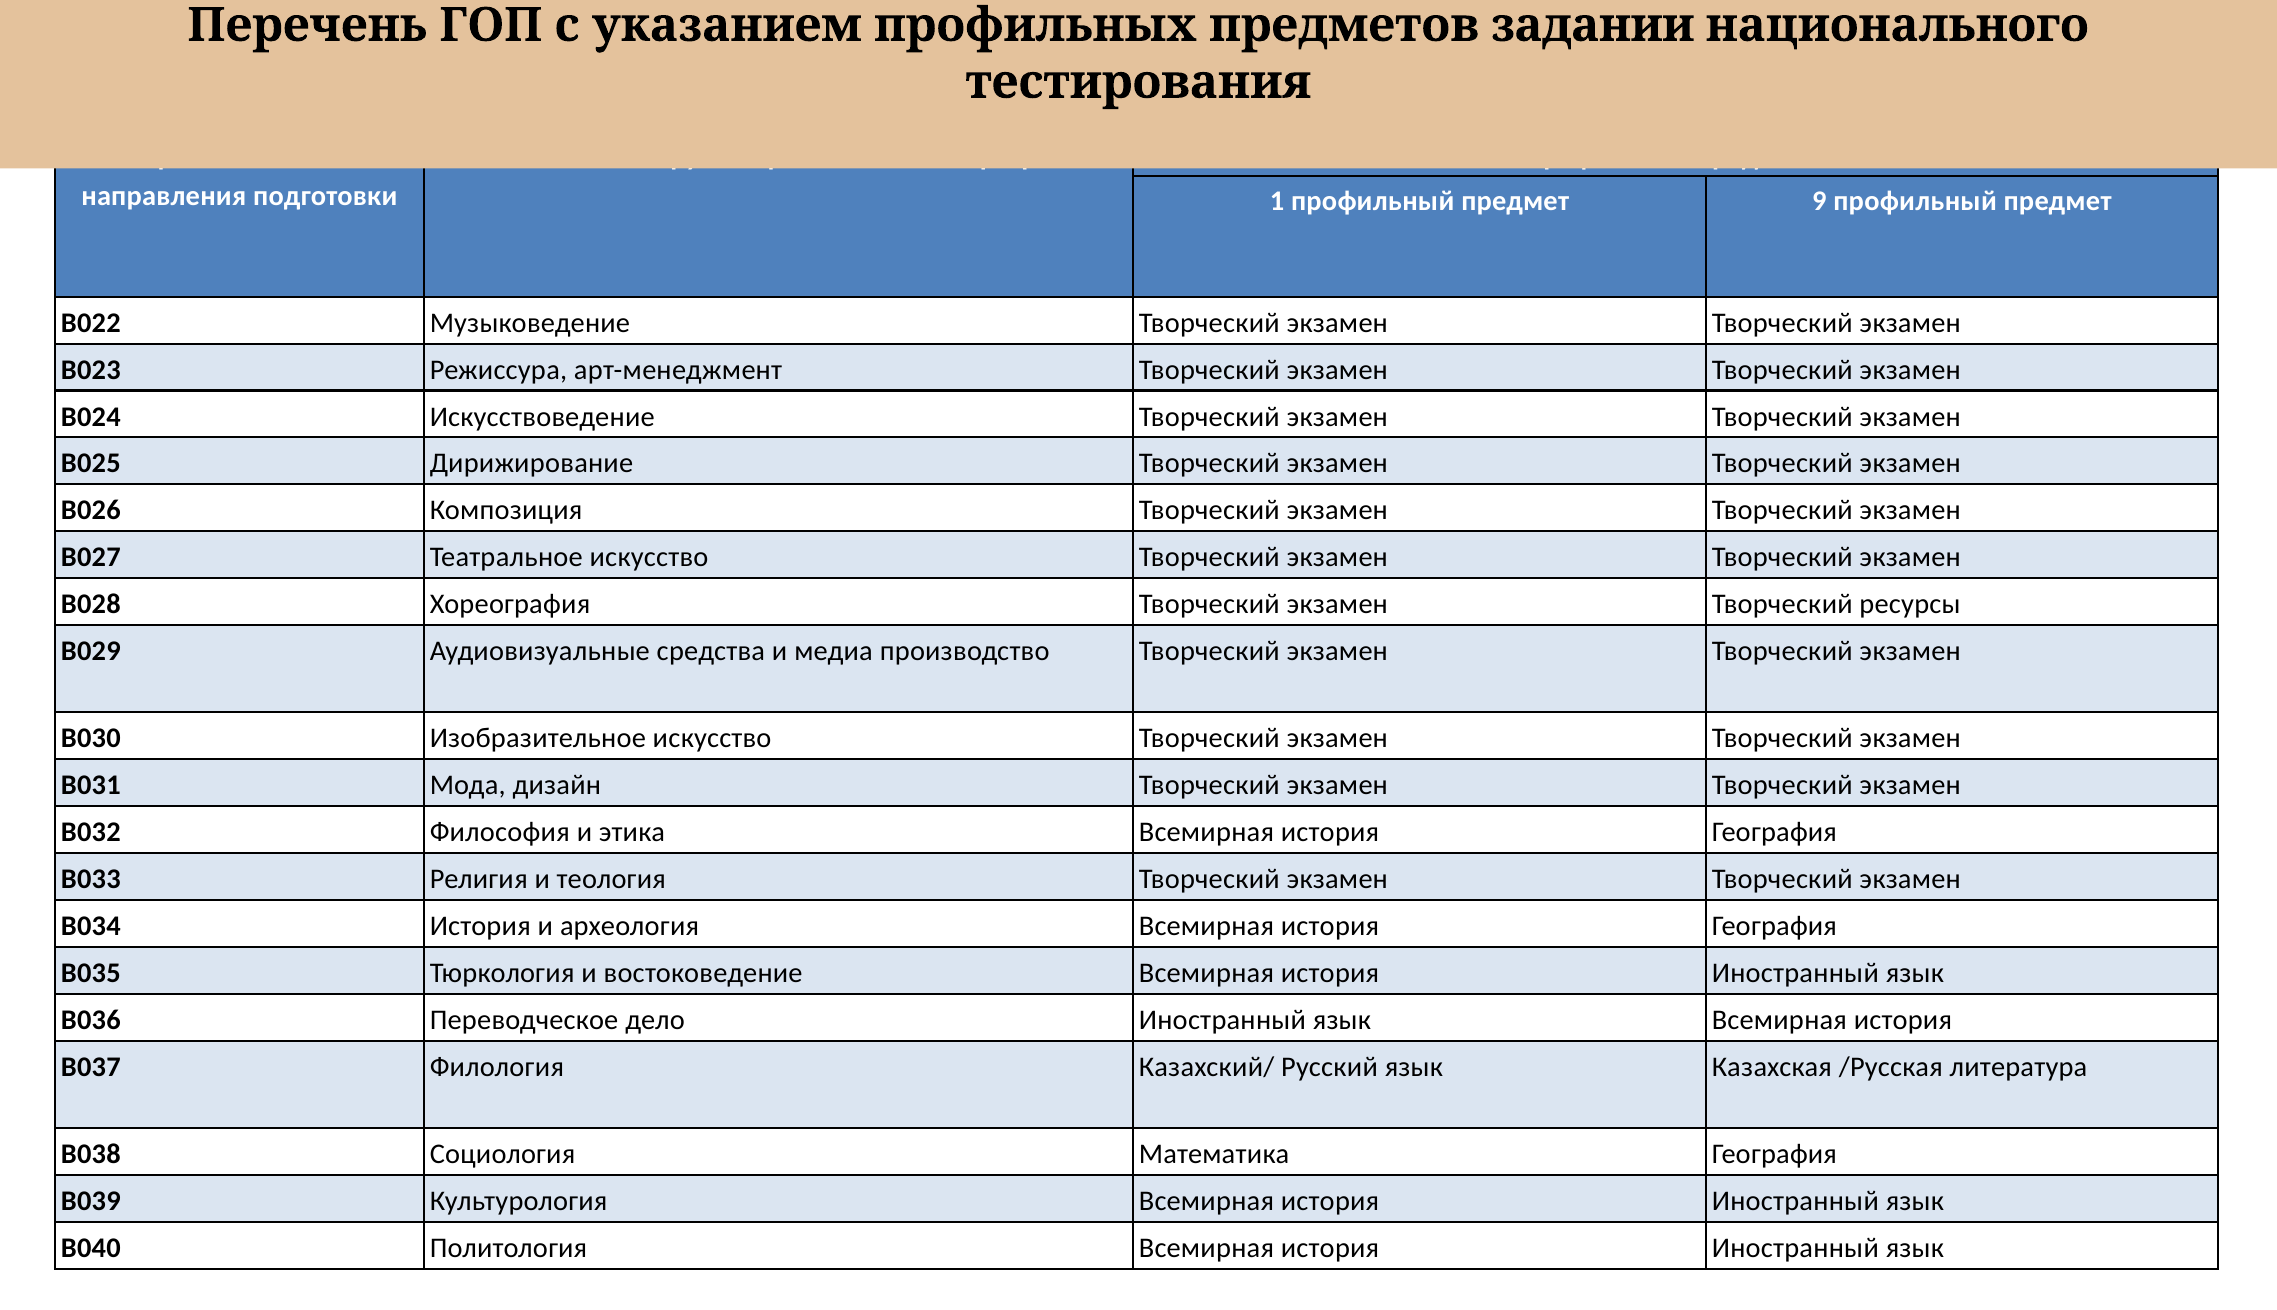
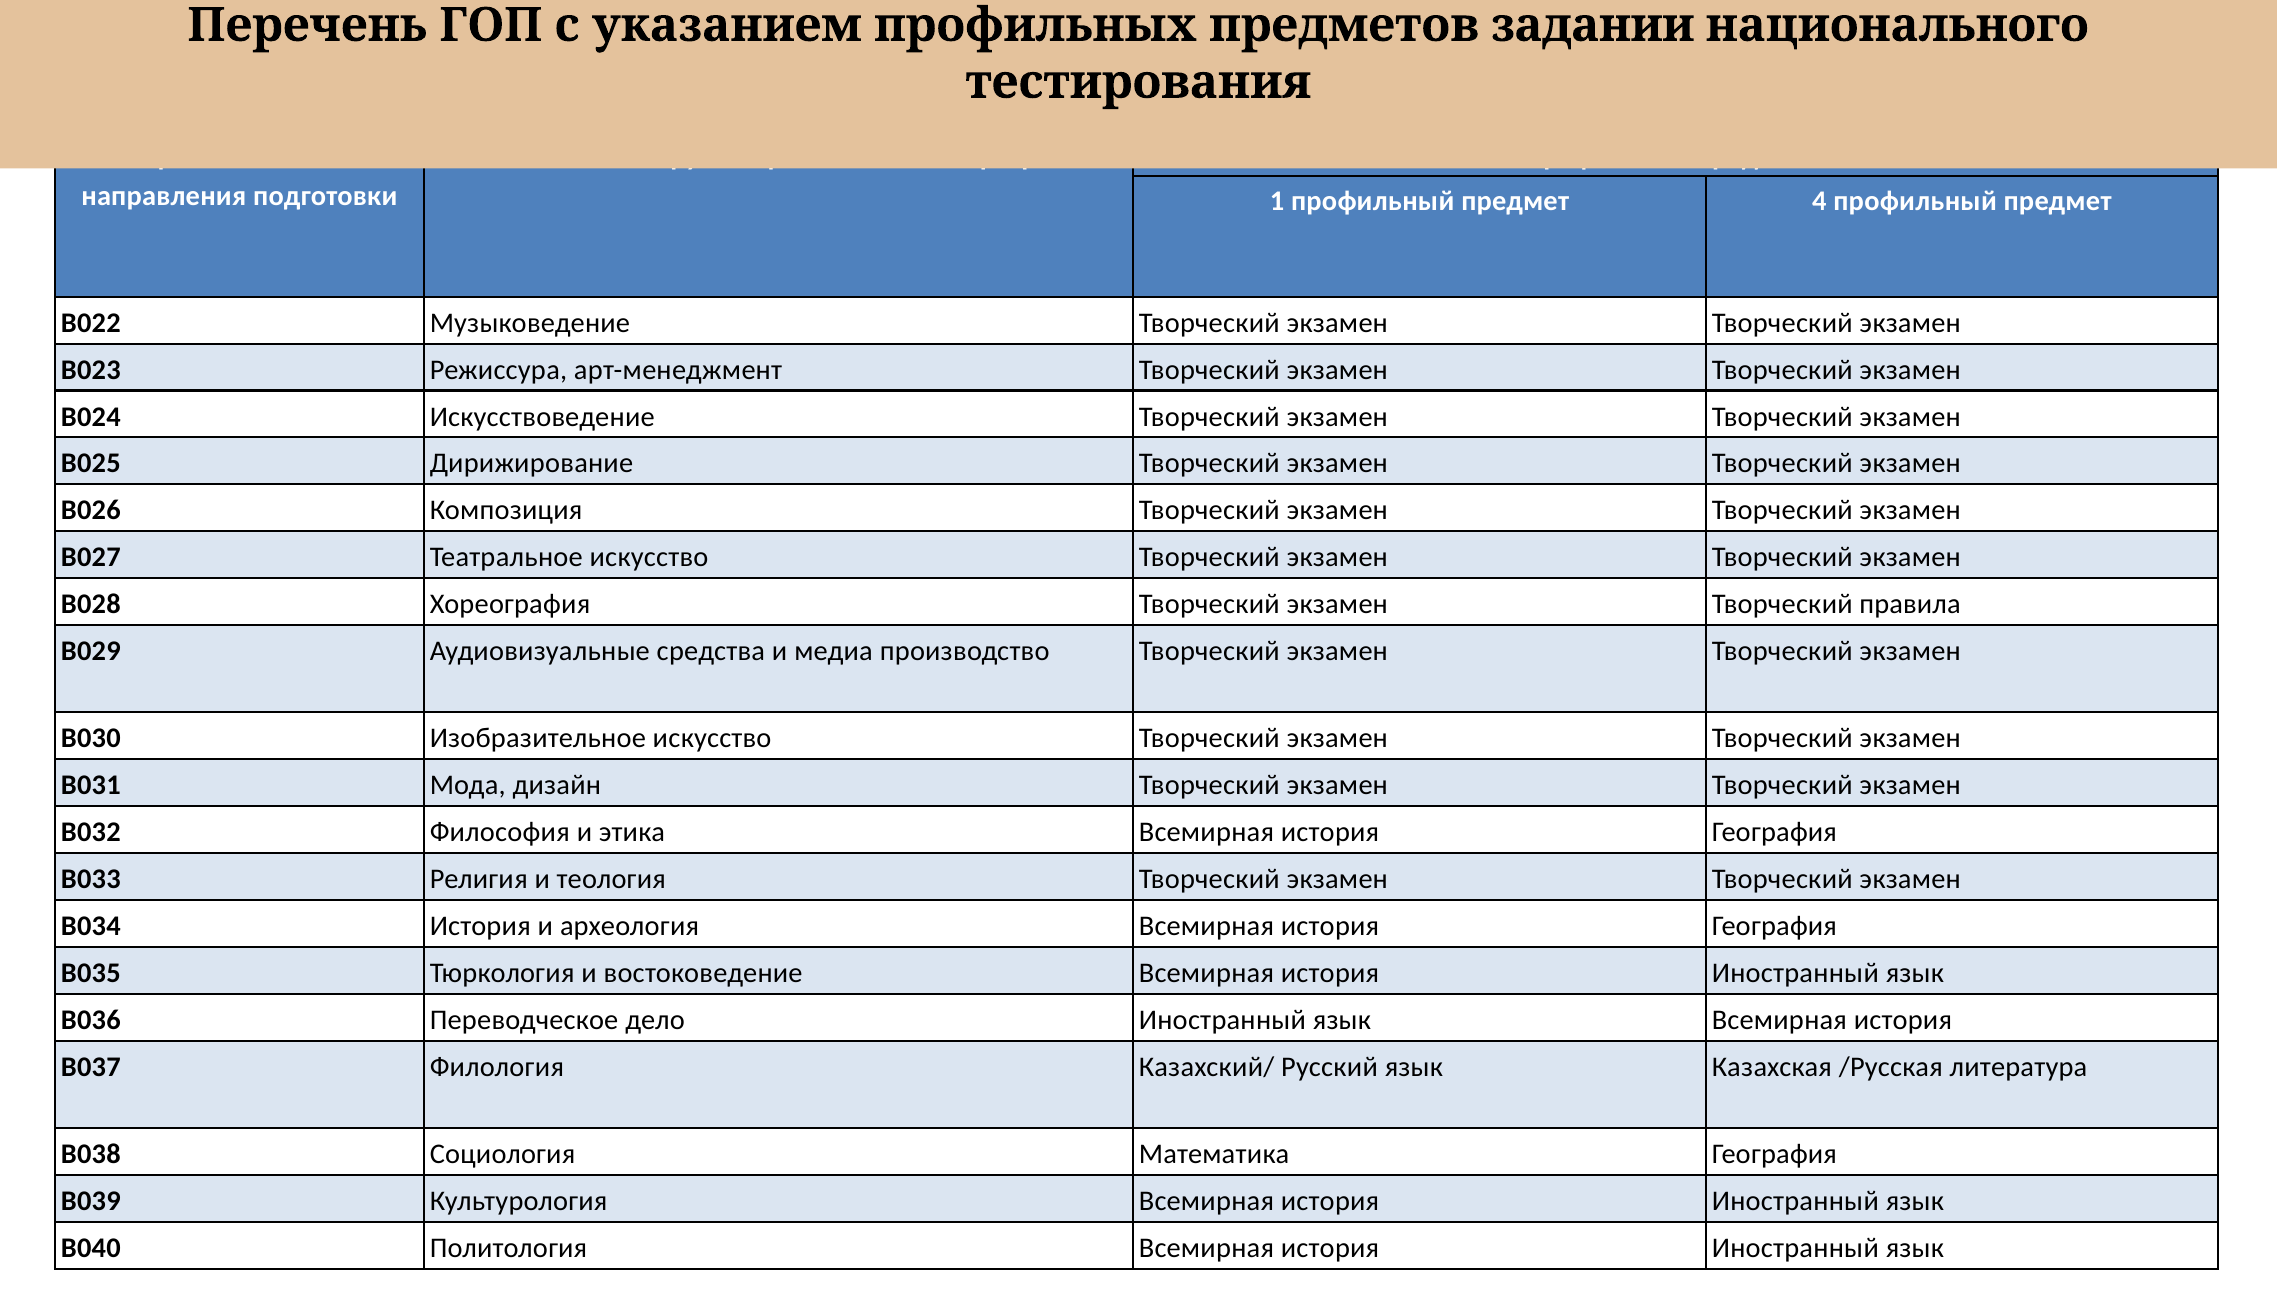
9: 9 -> 4 (1819, 201)
ресурсы: ресурсы -> правила (1910, 604)
